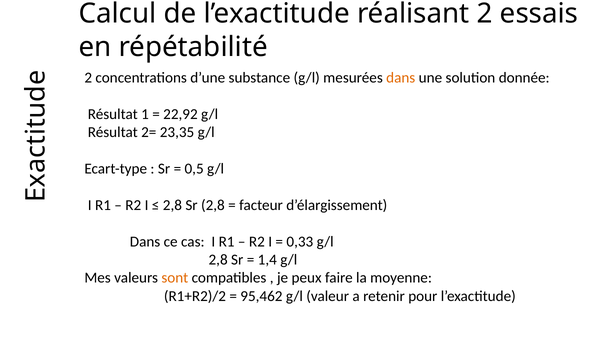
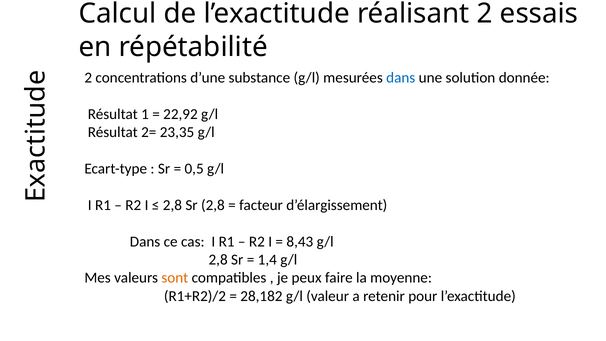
dans colour: orange -> blue (401, 78)
0,33: 0,33 -> 8,43 (300, 241)
95,462: 95,462 -> 28,182 (261, 296)
